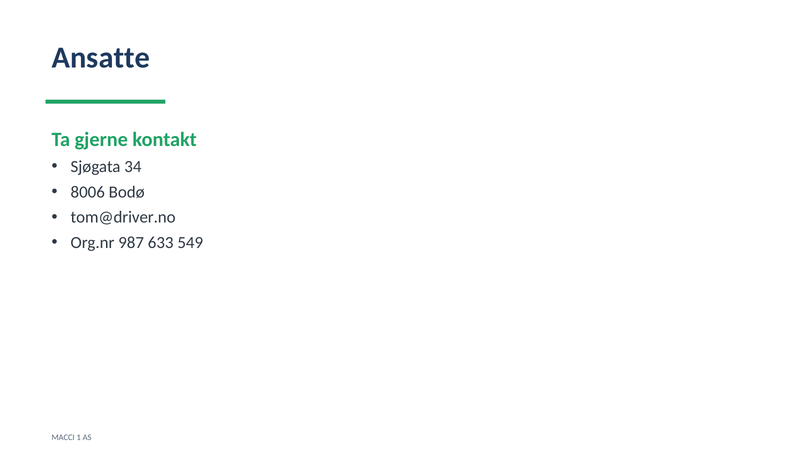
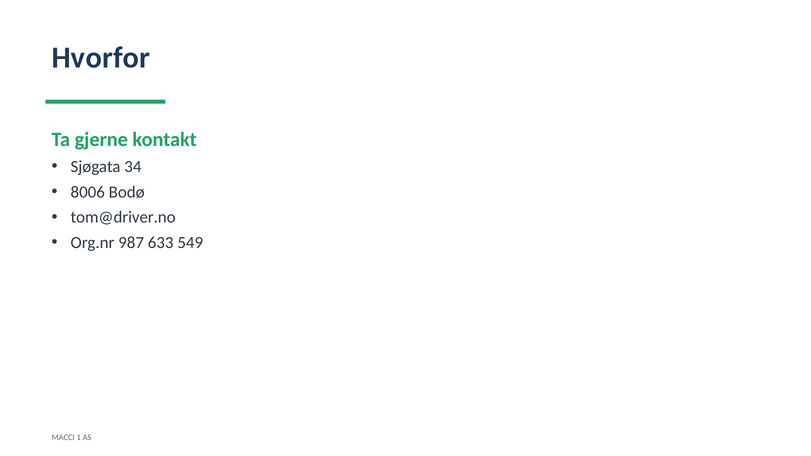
Ansatte: Ansatte -> Hvorfor (101, 58)
